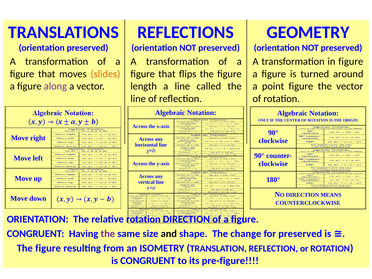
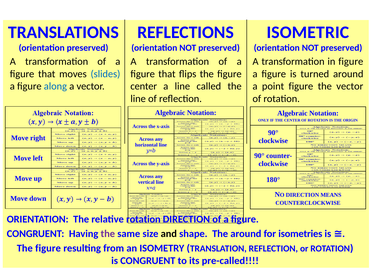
GEOMETRY: GEOMETRY -> ISOMETRIC (308, 32)
slides colour: orange -> blue (105, 74)
along colour: purple -> blue (55, 86)
length: length -> center (144, 86)
The change: change -> around (246, 234)
for preserved: preserved -> isometries (300, 234)
pre-figure: pre-figure -> pre-called (230, 261)
